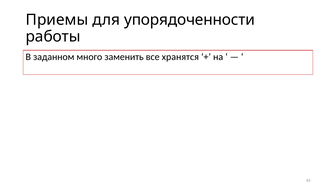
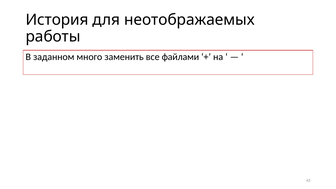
Приемы: Приемы -> История (57, 20)
упорядоченности: упорядоченности -> неотображаемых (189, 20)
хранятся: хранятся -> файлами (180, 57)
